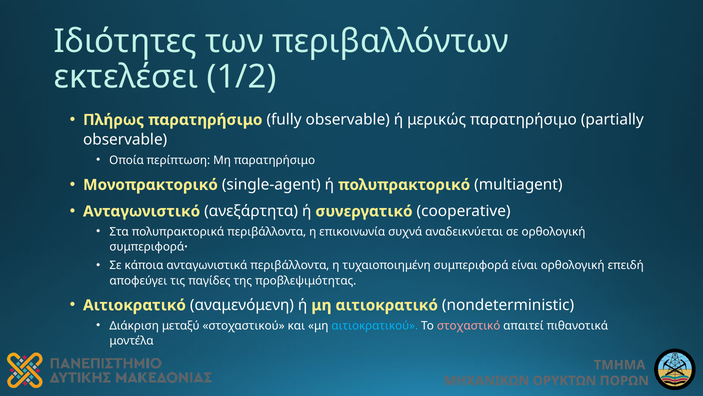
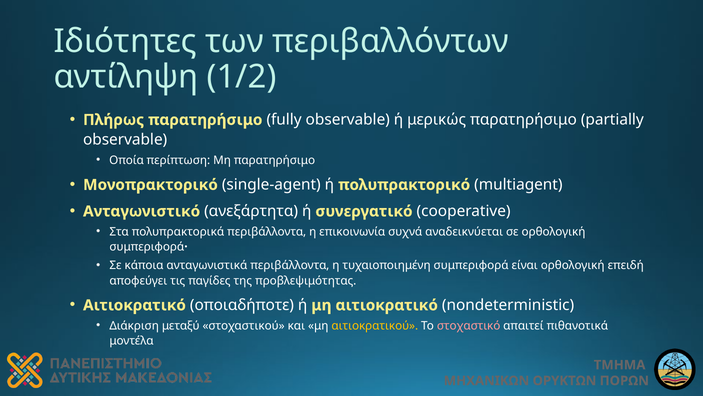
εκτελέσει: εκτελέσει -> αντίληψη (126, 77)
αναμενόμενη: αναμενόμενη -> οποιαδήποτε (242, 305)
αιτιοκρατικού colour: light blue -> yellow (375, 325)
